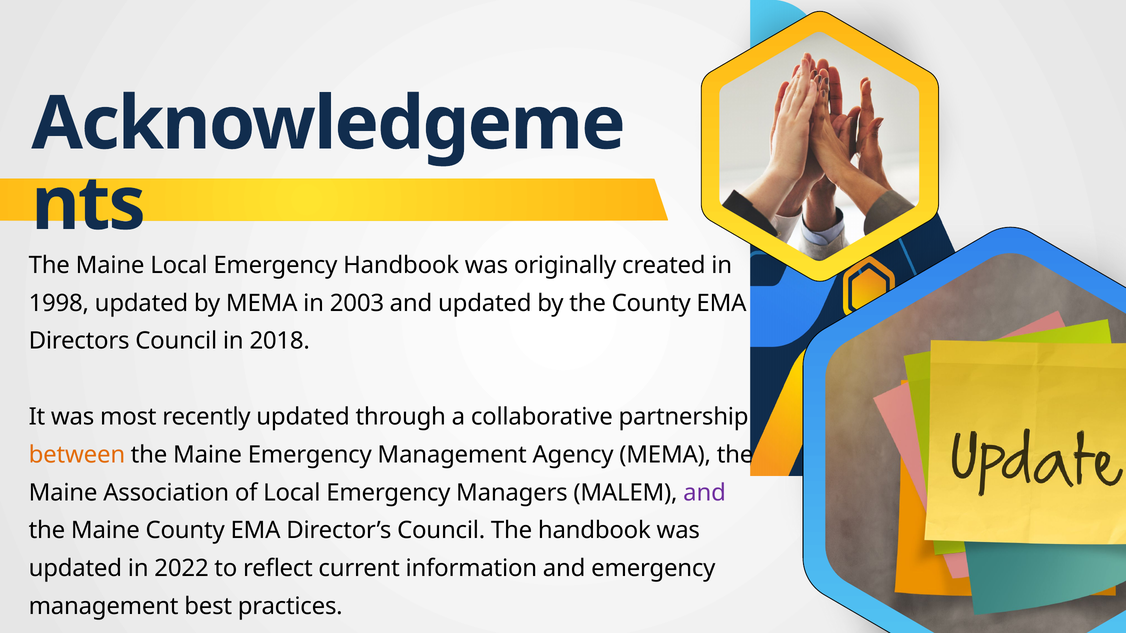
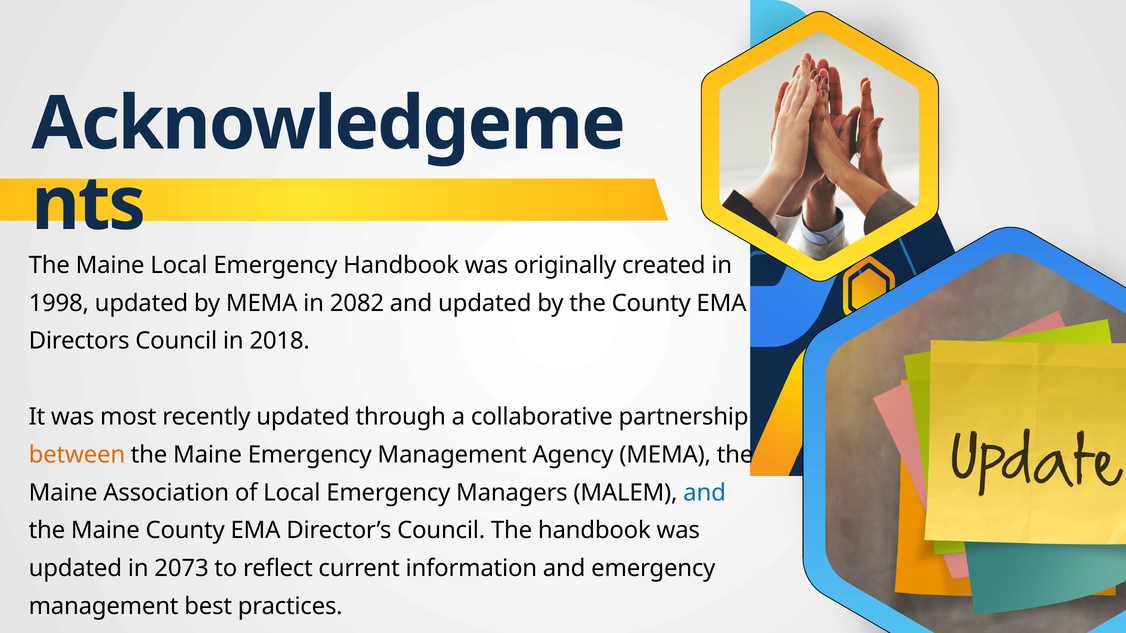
2003: 2003 -> 2082 (357, 303)
and colour: purple -> blue (705, 493)
2022: 2022 -> 2073 (182, 569)
